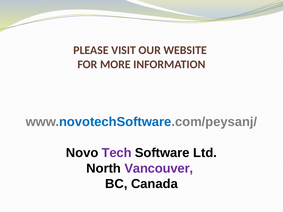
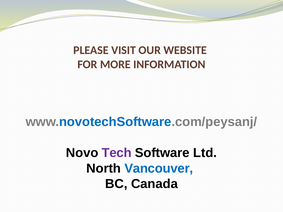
Vancouver colour: purple -> blue (159, 169)
